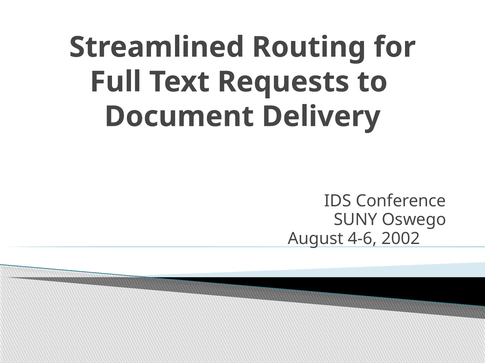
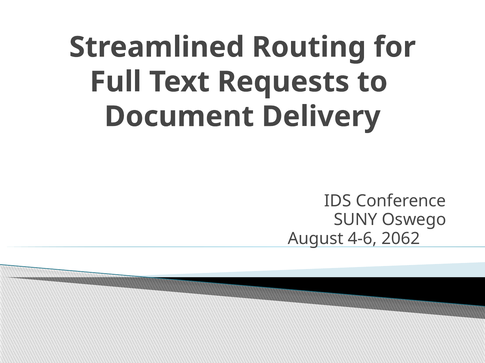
2002: 2002 -> 2062 (401, 239)
